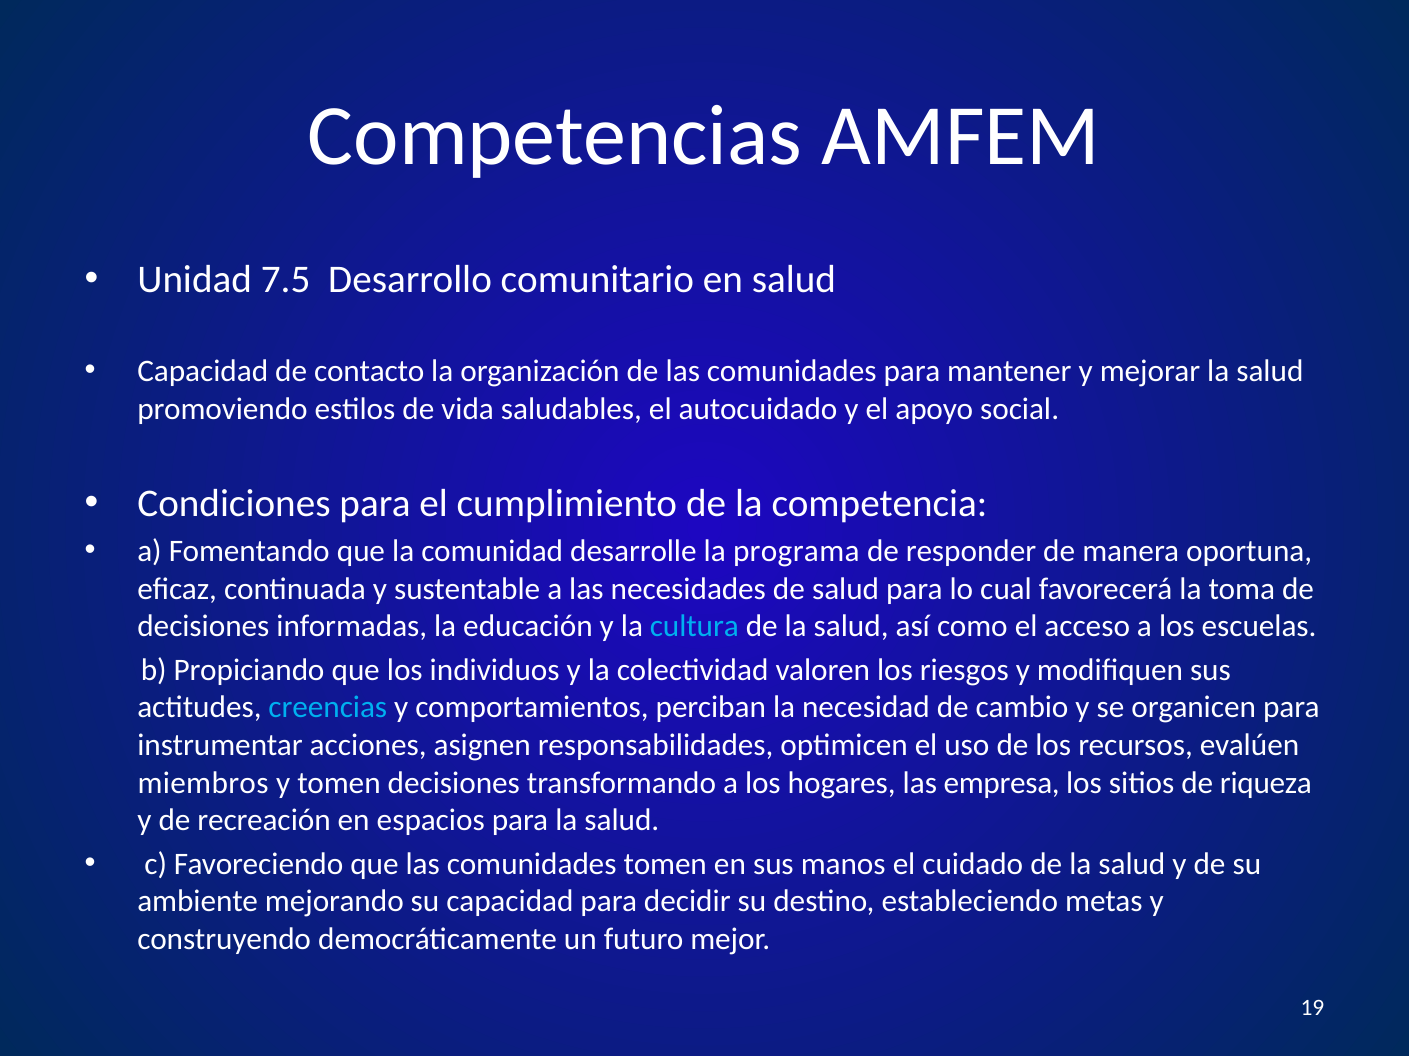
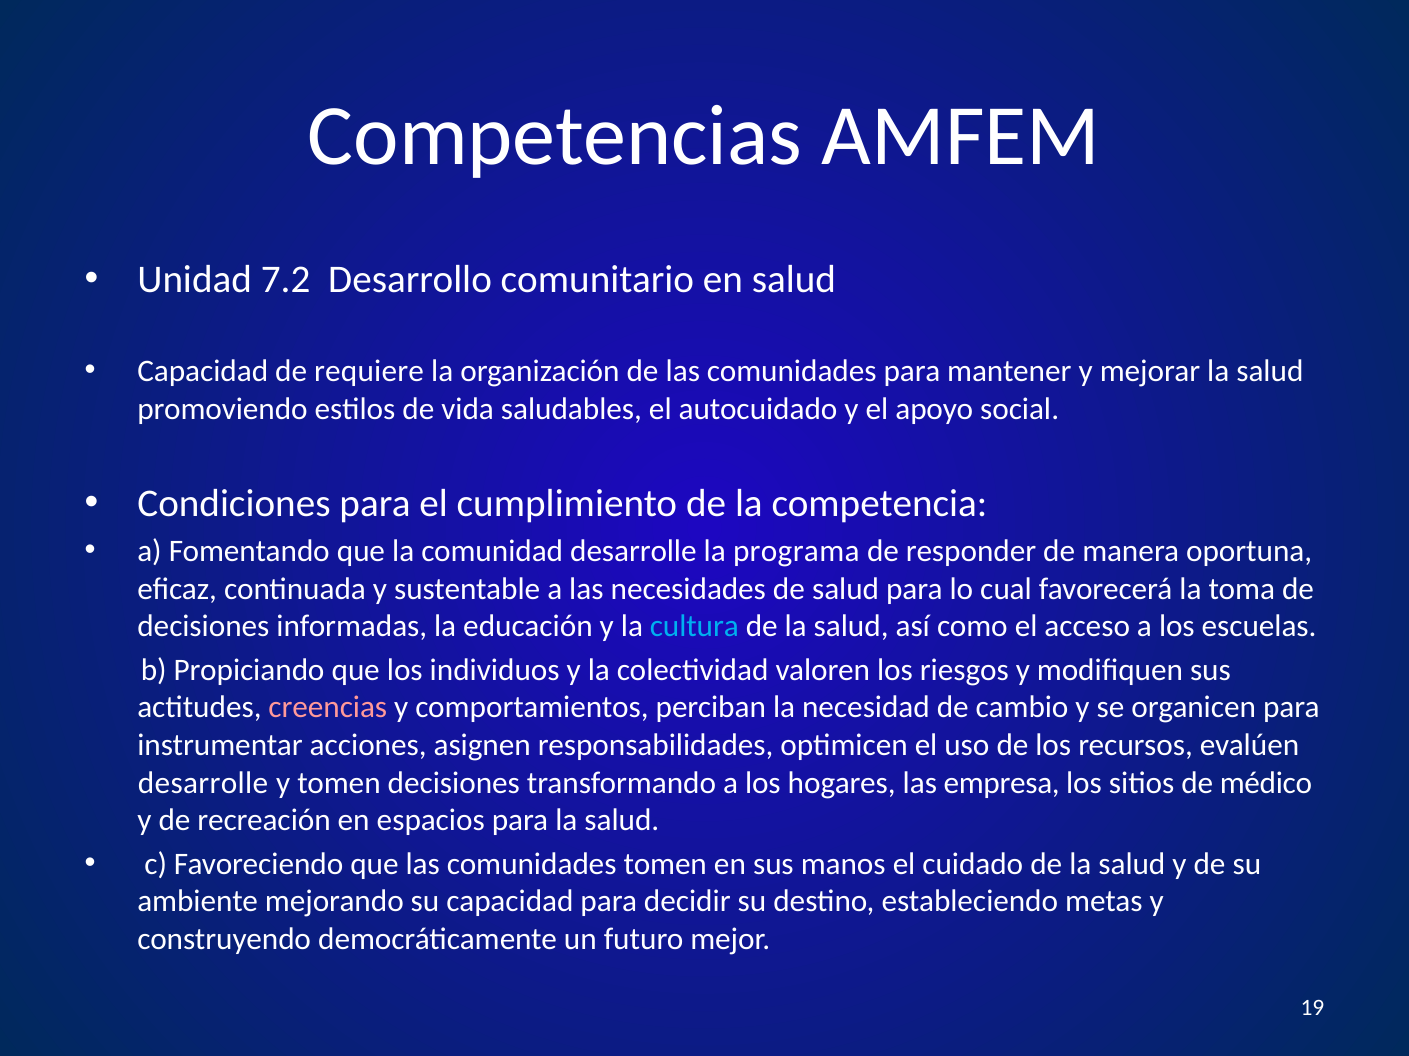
7.5: 7.5 -> 7.2 (286, 280)
contacto: contacto -> requiere (369, 372)
creencias colour: light blue -> pink (328, 708)
miembros: miembros -> desarrolle (203, 783)
riqueza: riqueza -> médico (1266, 783)
